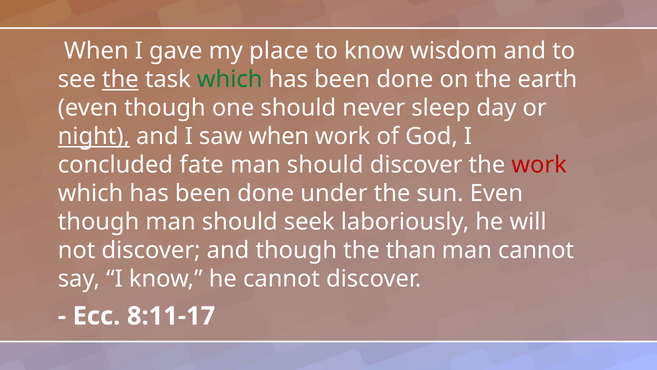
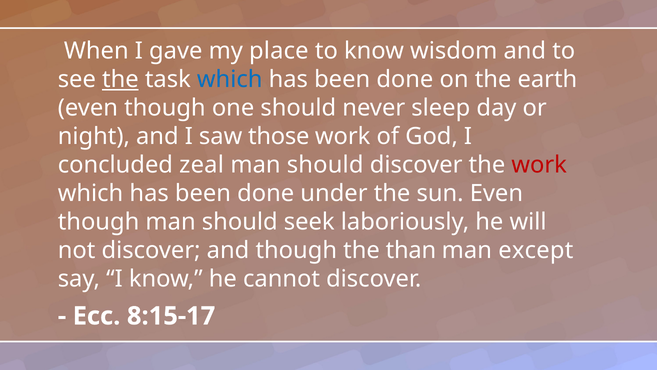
which colour: green -> blue (230, 79)
night underline: present -> none (94, 136)
saw when: when -> those (279, 136)
fate: fate -> zeal (202, 165)
man cannot: cannot -> except (536, 250)
8:11-17: 8:11-17 -> 8:15-17 (171, 316)
